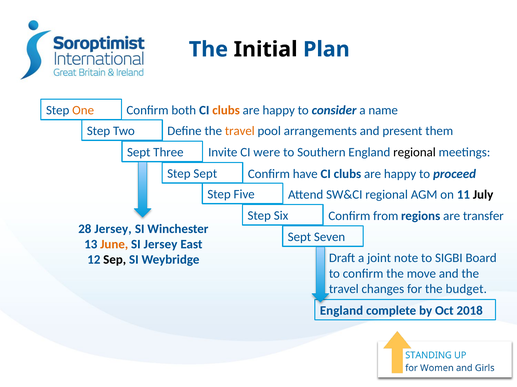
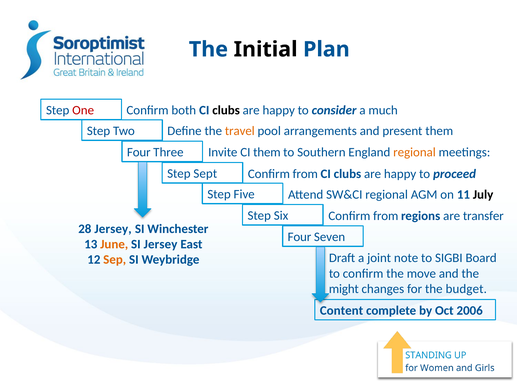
clubs colour: orange -> black (226, 110)
name: name -> much (383, 110)
One colour: orange -> red (83, 111)
CI were: were -> them (267, 153)
regional colour: black -> orange (414, 153)
Sept: Sept -> Four (139, 153)
have: have -> from (305, 174)
Sept: Sept -> Four (299, 237)
Sep colour: black -> orange (115, 260)
travel: travel -> might (344, 290)
England: England -> Content (342, 311)
2018: 2018 -> 2006 (470, 311)
